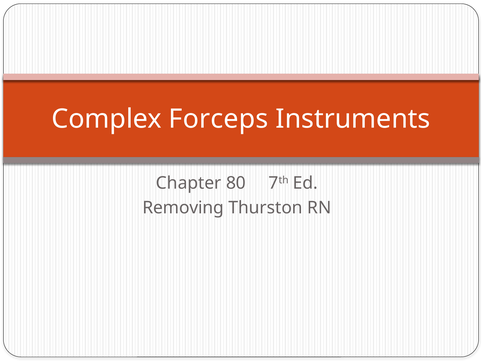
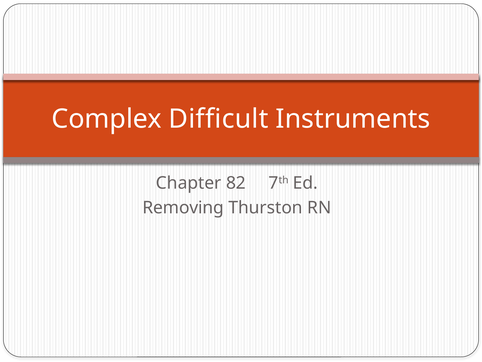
Forceps: Forceps -> Difficult (219, 119)
80: 80 -> 82 (236, 183)
